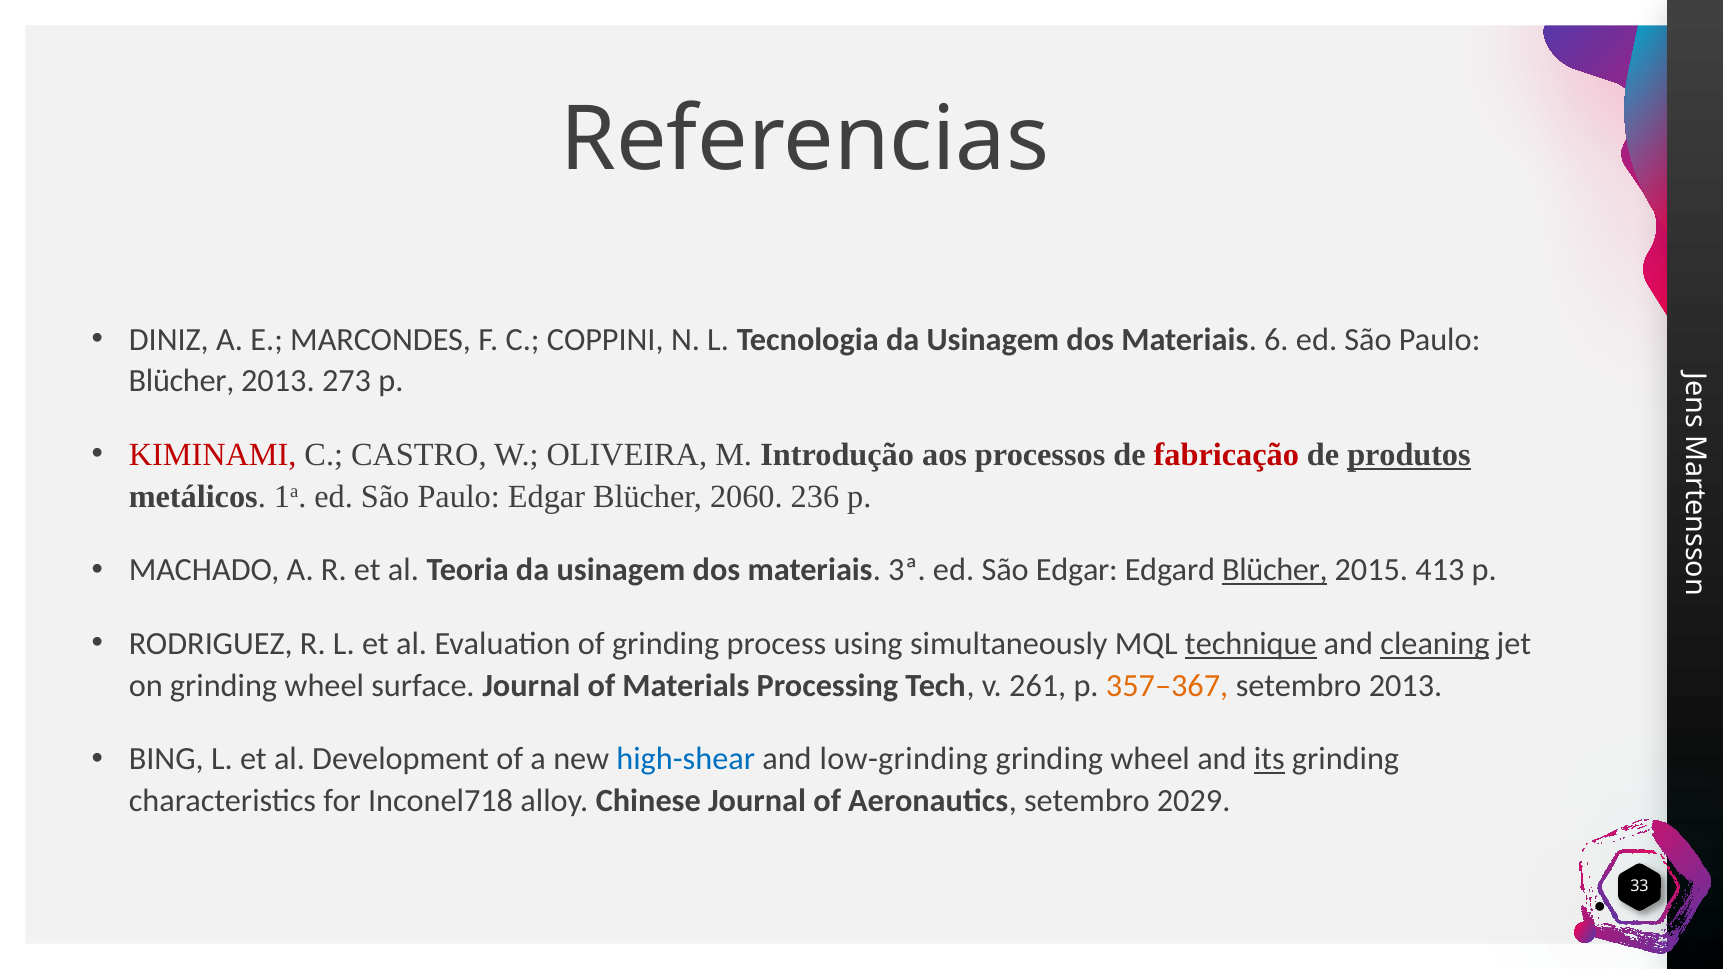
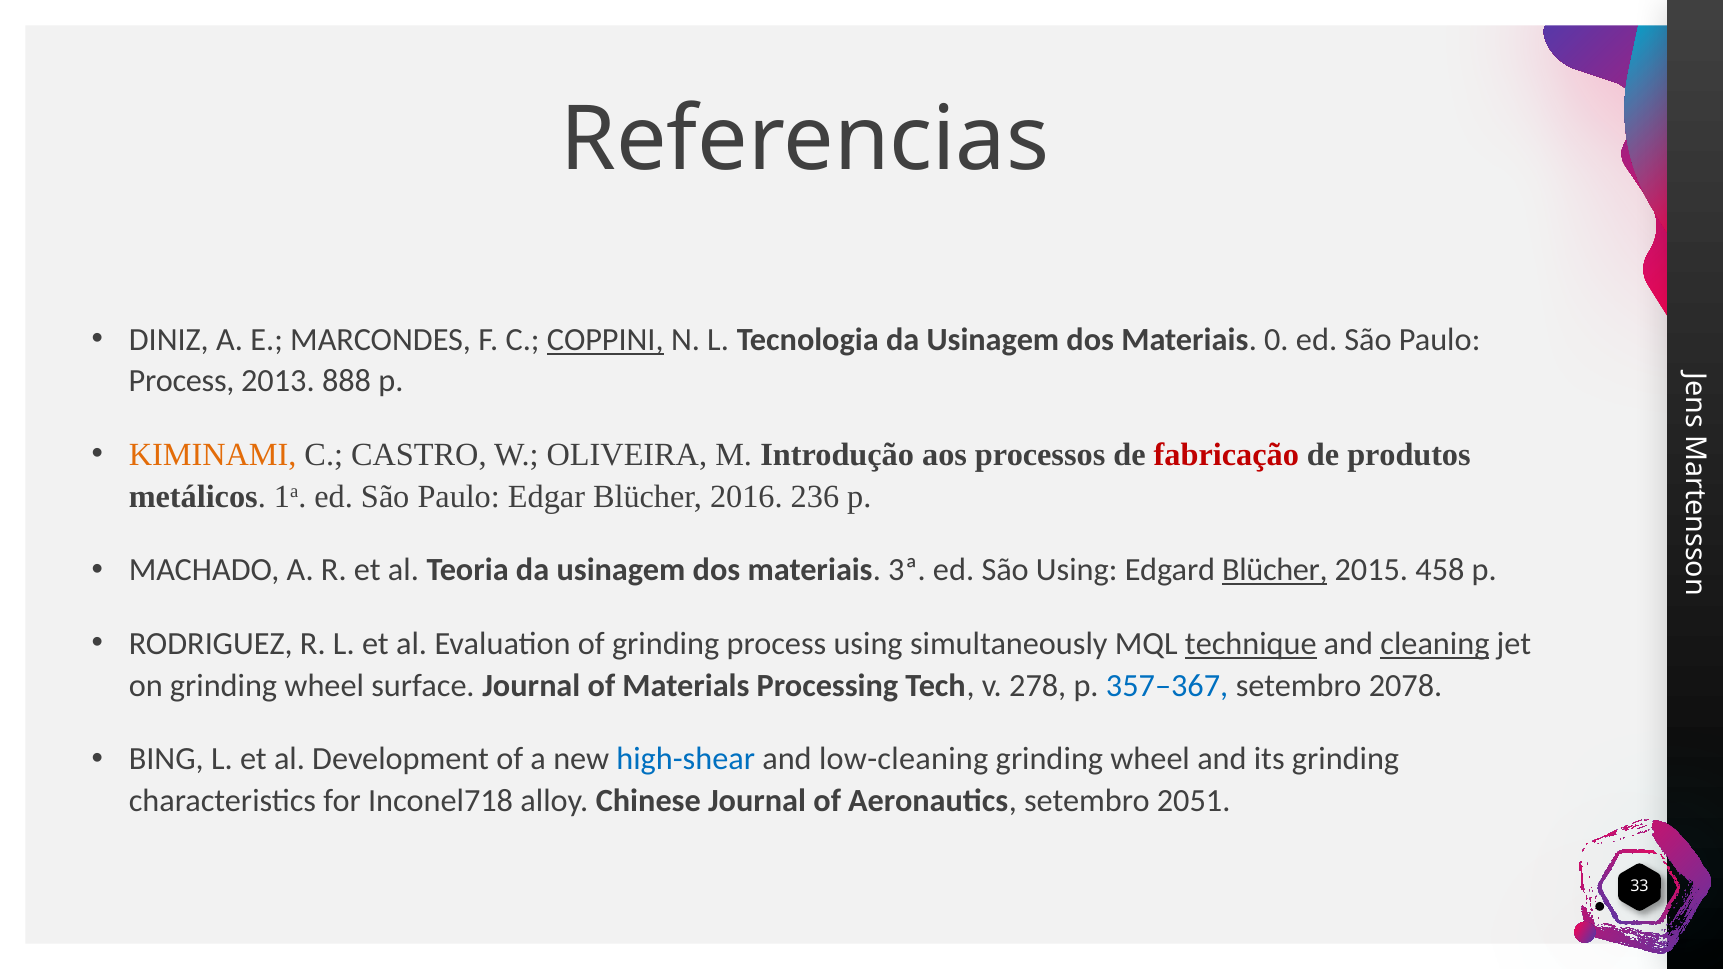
COPPINI underline: none -> present (605, 340)
6: 6 -> 0 (1276, 340)
Blücher: Blücher -> Process (182, 381)
273: 273 -> 888 (347, 381)
KIMINAMI colour: red -> orange (213, 455)
produtos underline: present -> none (1409, 455)
2060: 2060 -> 2016 (746, 496)
São Edgar: Edgar -> Using (1077, 570)
413: 413 -> 458 (1440, 570)
261: 261 -> 278 (1038, 685)
357–367 colour: orange -> blue (1167, 685)
setembro 2013: 2013 -> 2078 (1406, 685)
low-grinding: low-grinding -> low-cleaning (904, 759)
its underline: present -> none (1269, 759)
2029: 2029 -> 2051 (1194, 801)
